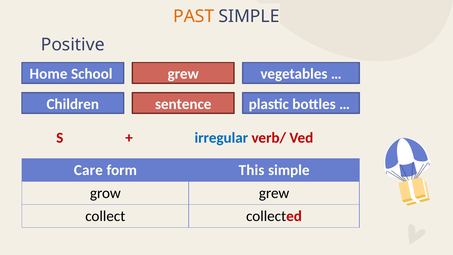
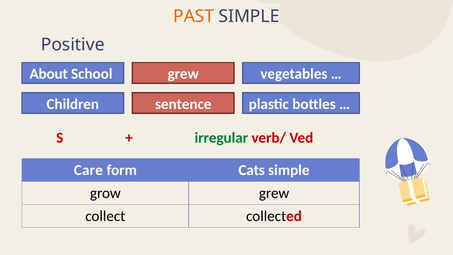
Home: Home -> About (49, 74)
irregular colour: blue -> green (221, 138)
This: This -> Cats (252, 170)
